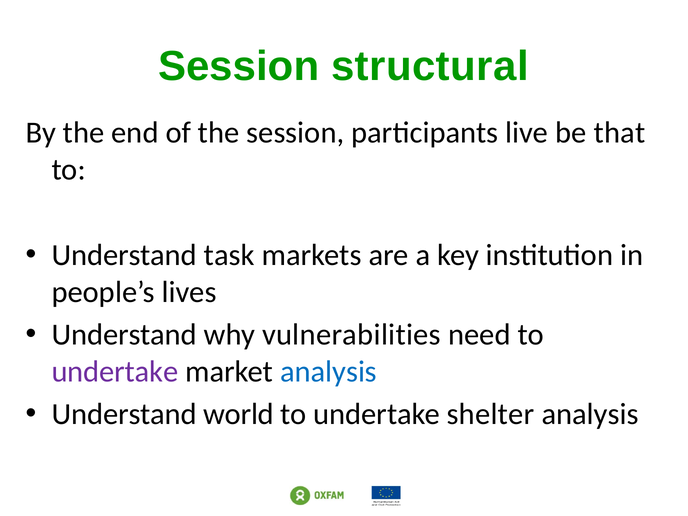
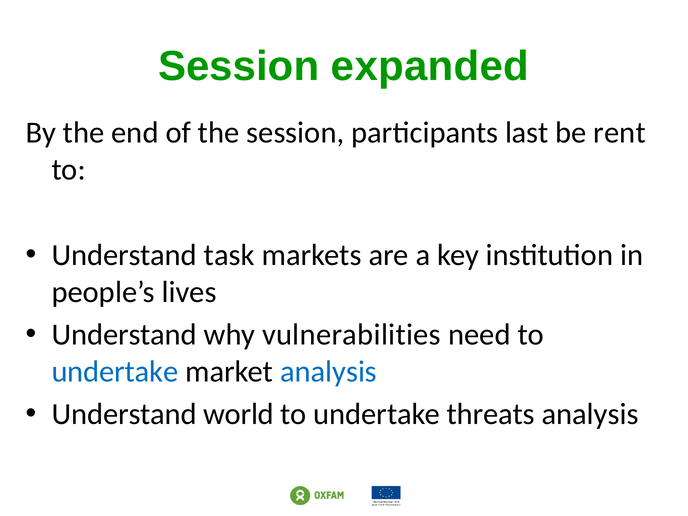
structural: structural -> expanded (430, 67)
live: live -> last (527, 133)
that: that -> rent (620, 133)
undertake colour: purple -> blue (115, 371)
shelter: shelter -> threats (491, 414)
